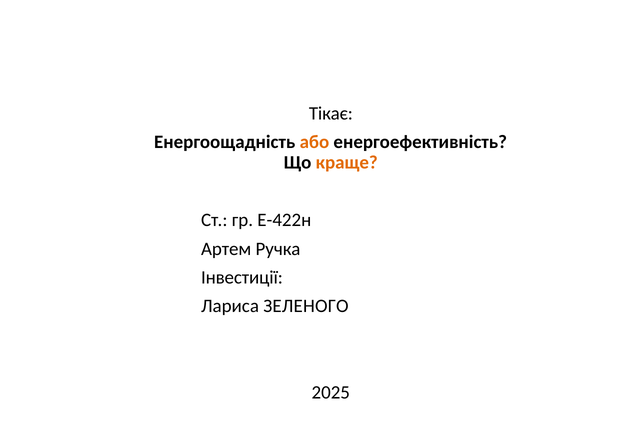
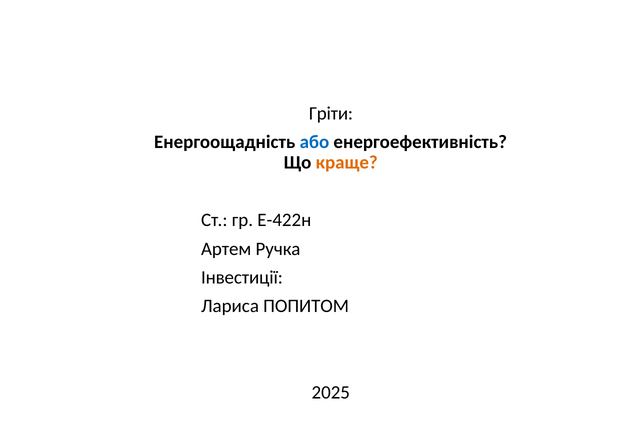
Тікає: Тікає -> Гріти (331, 114)
або colour: orange -> blue (314, 142)
ЗЕЛЕНОГО: ЗЕЛЕНОГО -> ПОПИТОМ (306, 306)
